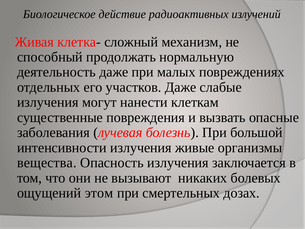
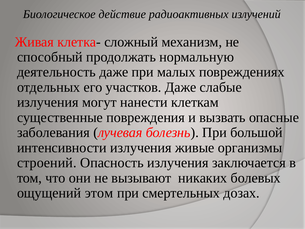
вещества: вещества -> строений (47, 163)
